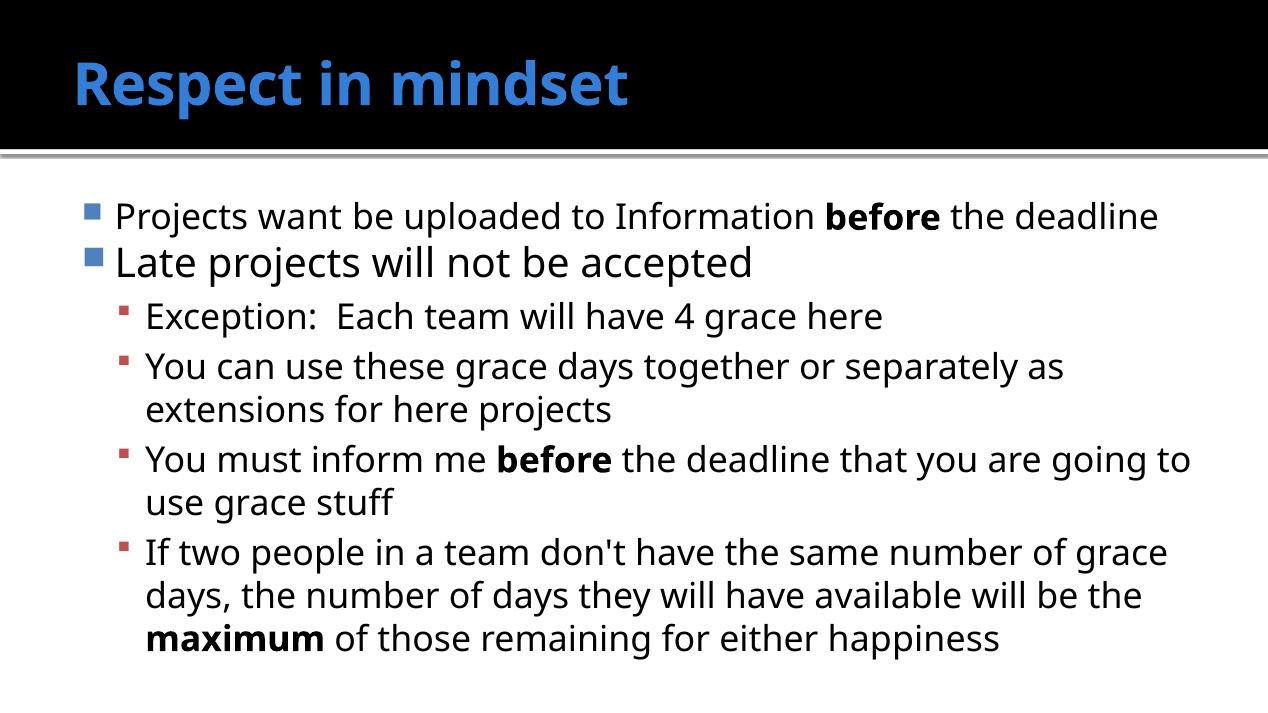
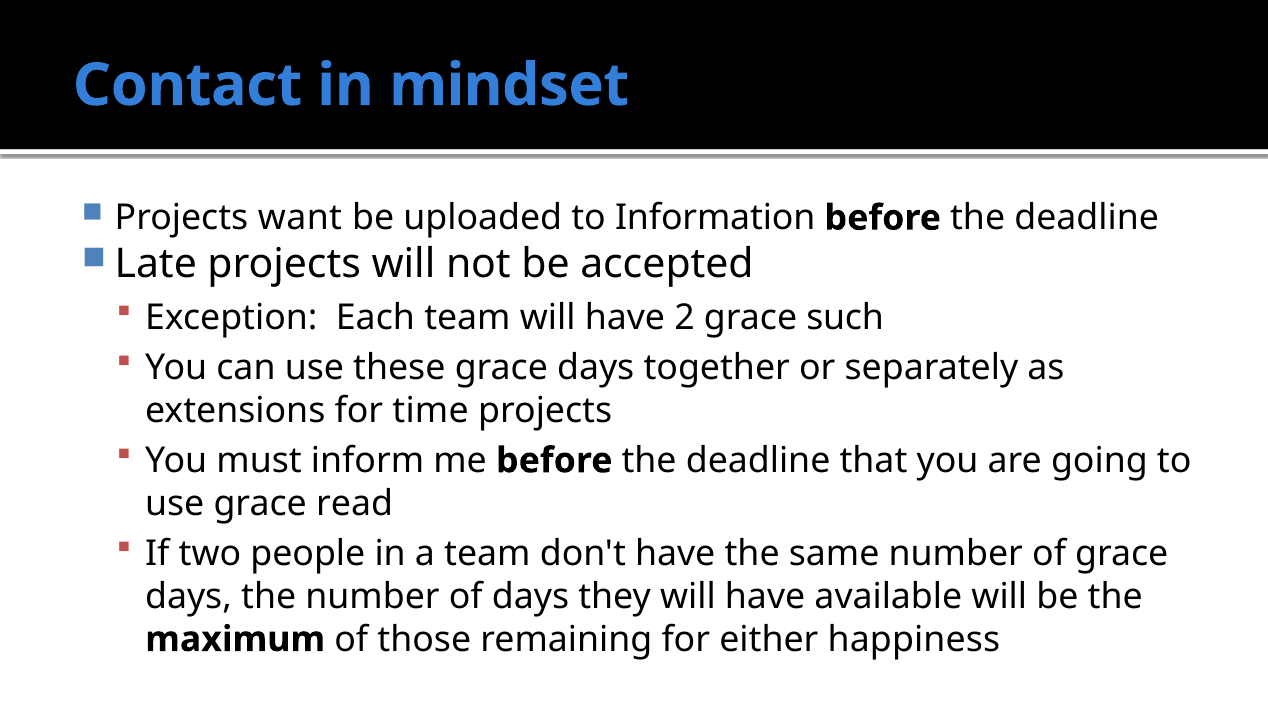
Respect: Respect -> Contact (188, 85)
4: 4 -> 2 (685, 317)
grace here: here -> such (845, 317)
for here: here -> time (431, 411)
stuff: stuff -> read (355, 504)
